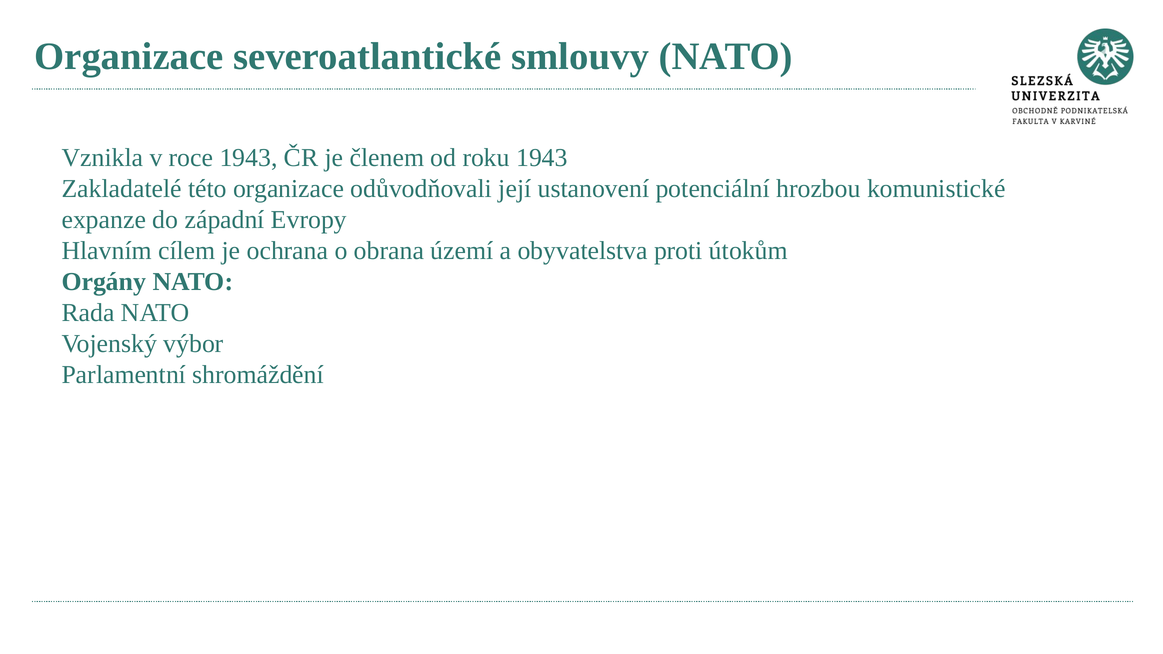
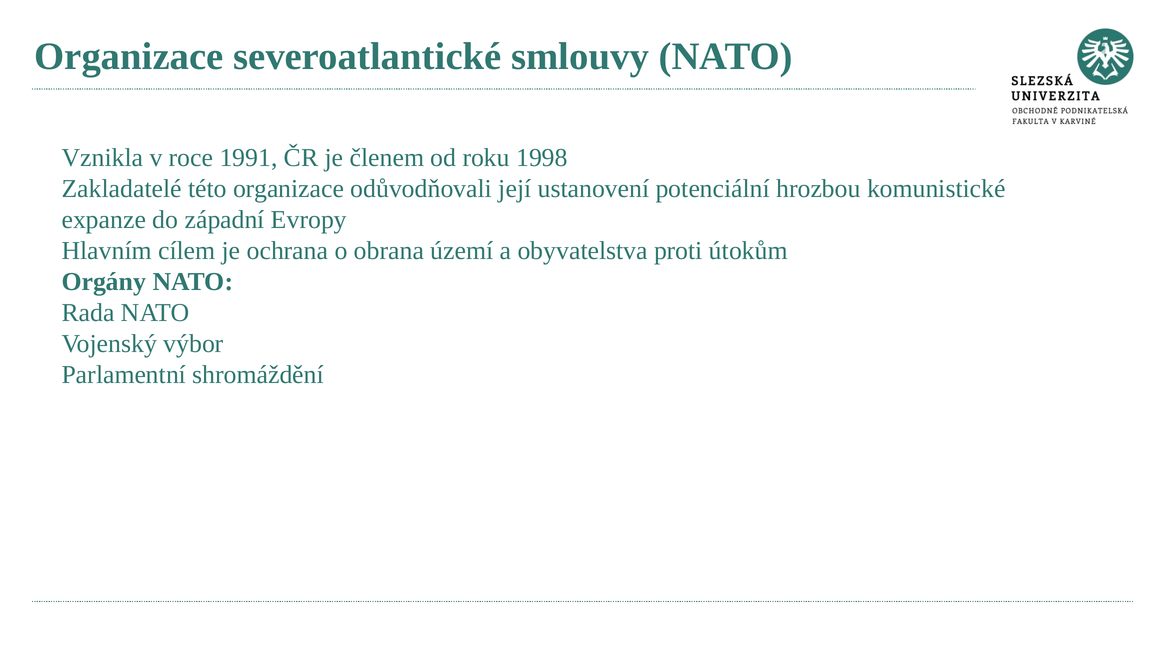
roce 1943: 1943 -> 1991 (249, 158)
roku 1943: 1943 -> 1998 (542, 158)
